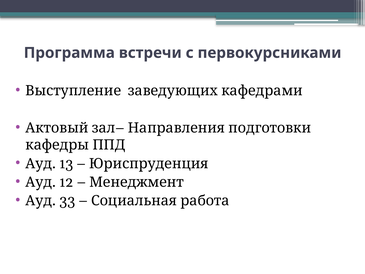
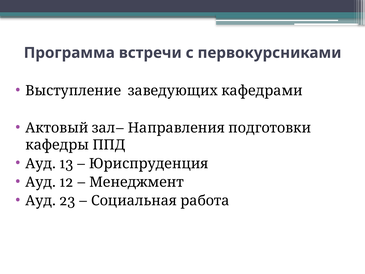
33: 33 -> 23 (67, 201)
